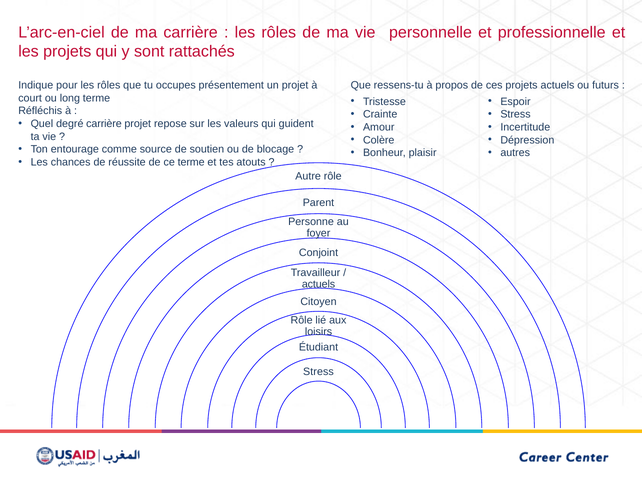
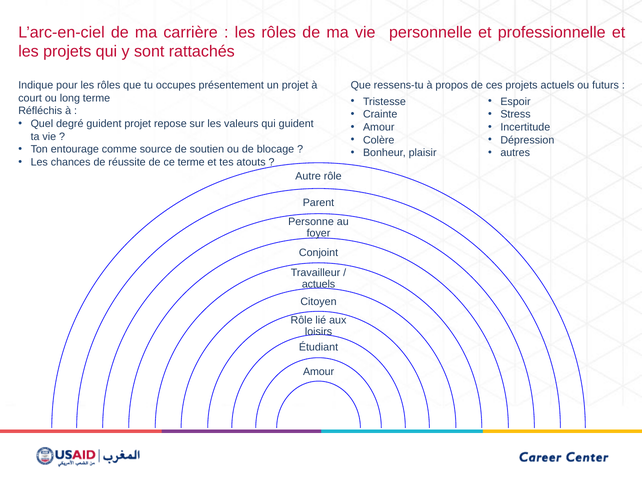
degré carrière: carrière -> guident (104, 124)
Stress: Stress -> Amour (319, 372)
